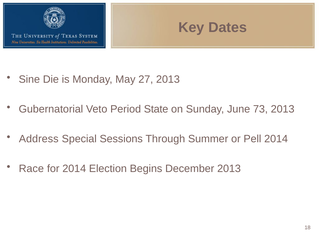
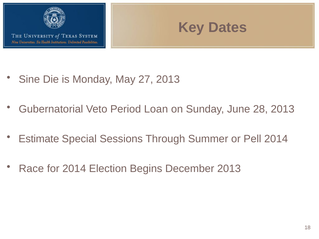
State: State -> Loan (156, 109)
73: 73 -> 28 (260, 109)
Address: Address -> Estimate (39, 139)
